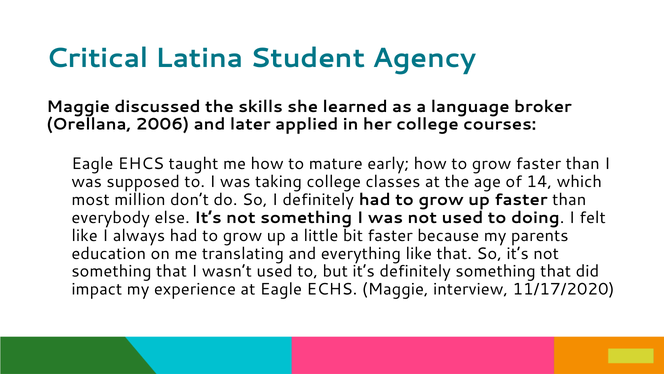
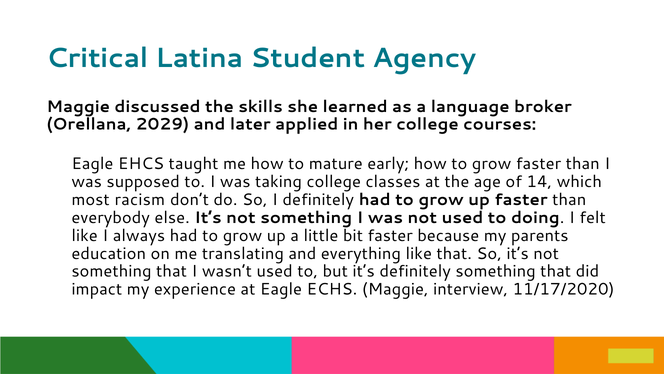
2006: 2006 -> 2029 (162, 124)
million: million -> racism (140, 199)
